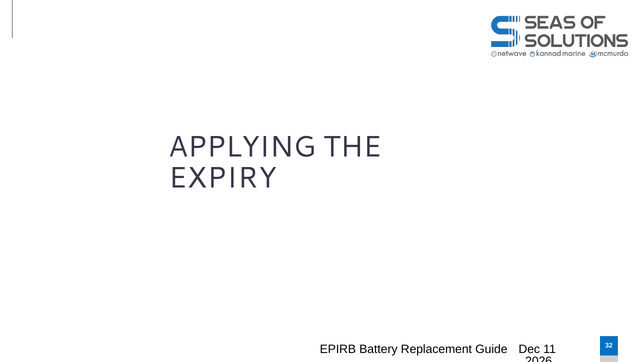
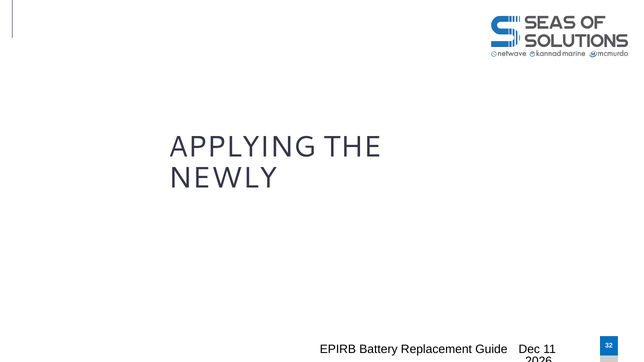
EXPIRY: EXPIRY -> NEWLY (223, 178)
